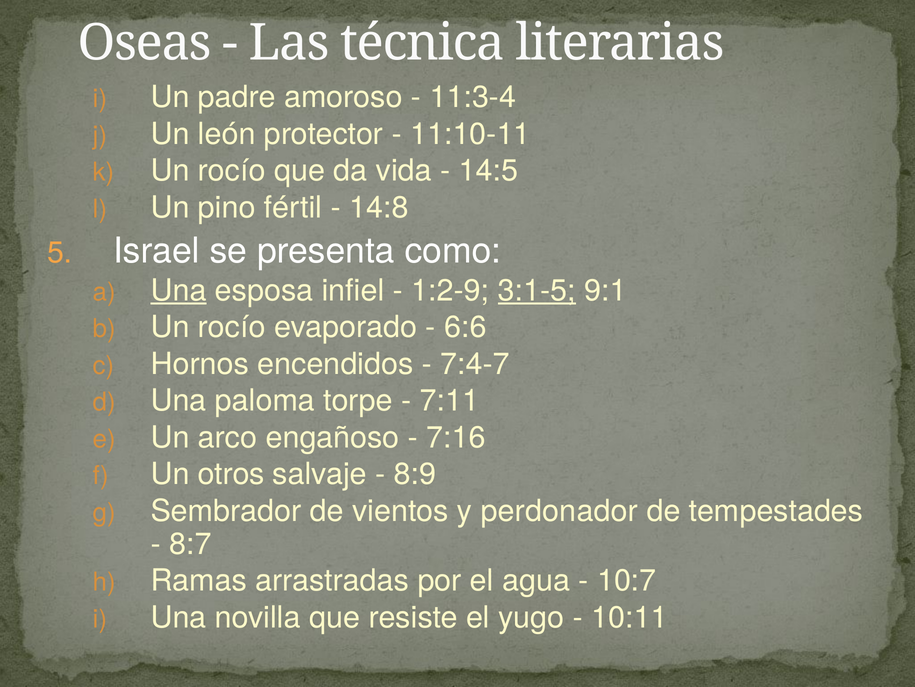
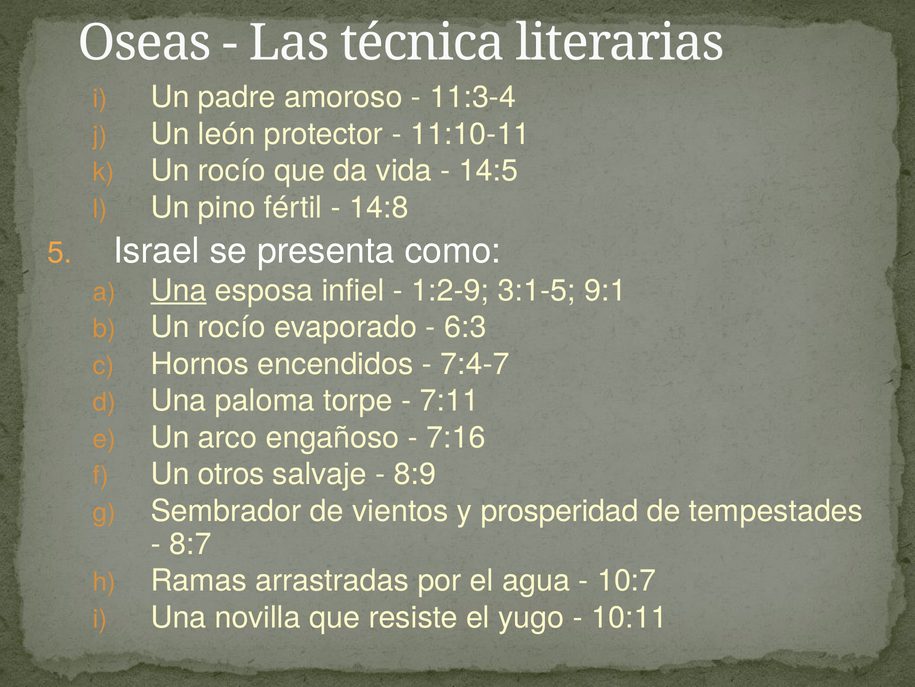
3:1-5 underline: present -> none (537, 290)
6:6: 6:6 -> 6:3 (465, 327)
perdonador: perdonador -> prosperidad (560, 511)
